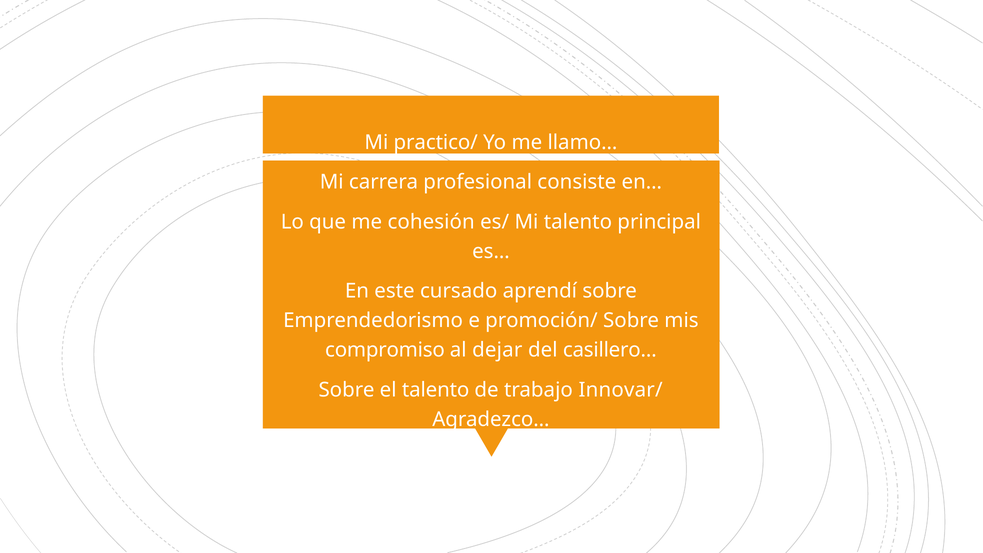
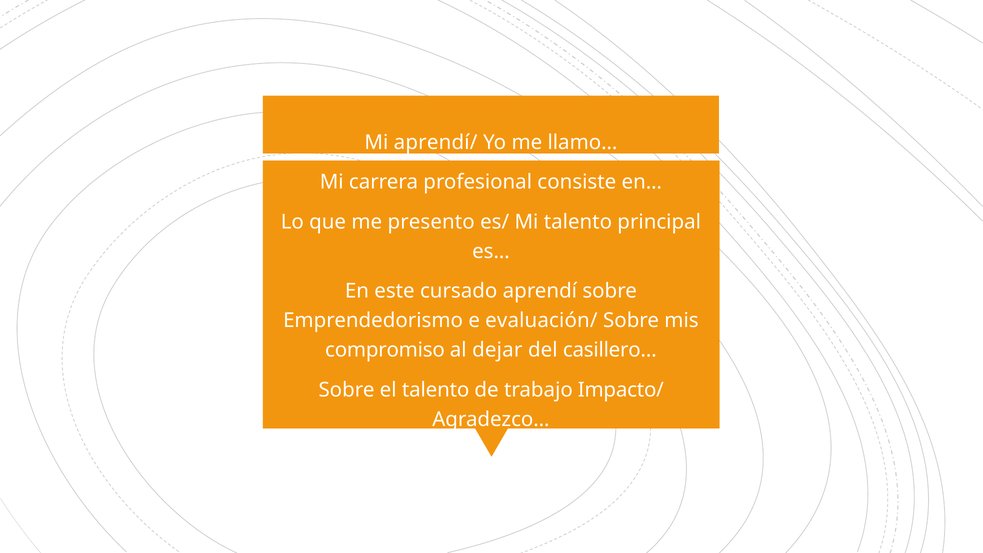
practico/: practico/ -> aprendí/ (436, 142)
cohesión: cohesión -> presento (431, 222)
promoción/: promoción/ -> evaluación/ (541, 321)
Innovar/: Innovar/ -> Impacto/ (621, 390)
